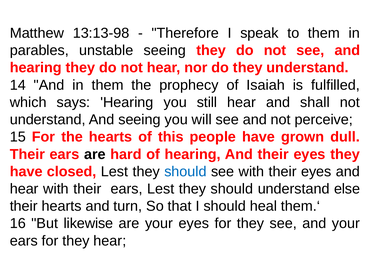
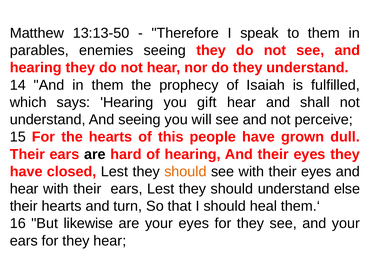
13:13-98: 13:13-98 -> 13:13-50 (101, 33)
unstable: unstable -> enemies (106, 50)
still: still -> gift (207, 102)
should colour: blue -> orange (185, 171)
